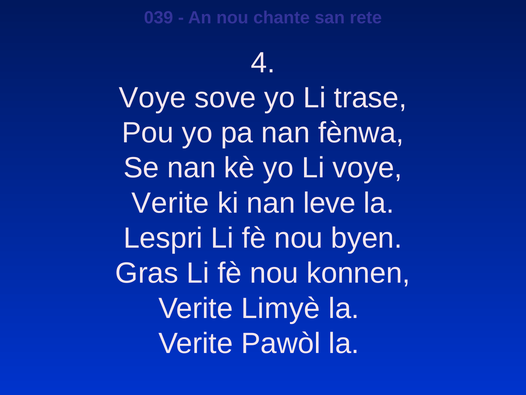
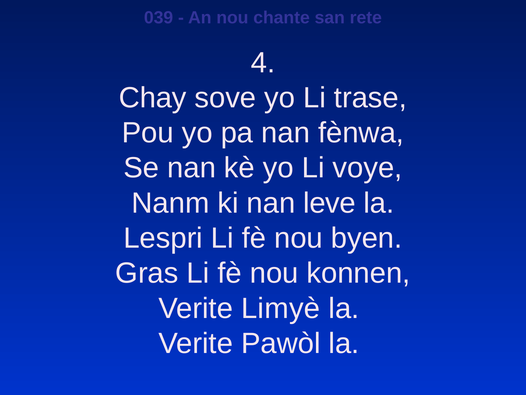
Voye: Voye -> Chay (153, 98)
Verite: Verite -> Nanm (170, 203)
